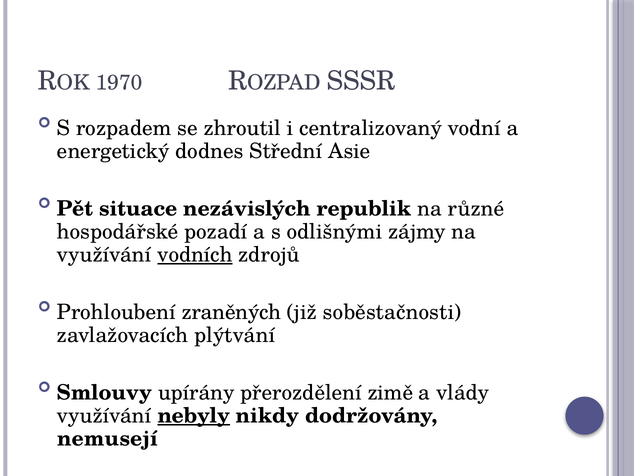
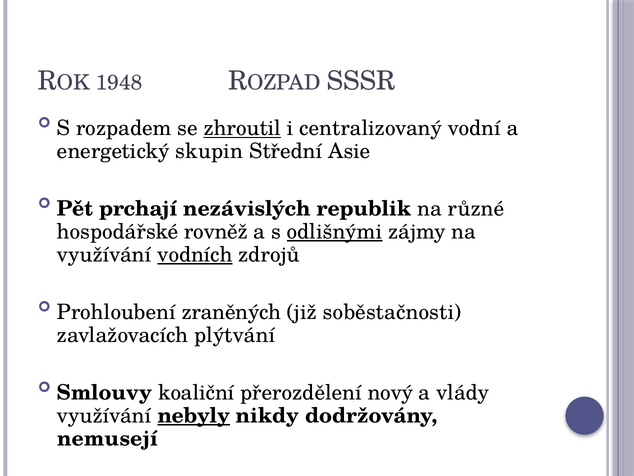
1970: 1970 -> 1948 (119, 83)
zhroutil underline: none -> present (242, 128)
dodnes: dodnes -> skupin (209, 151)
situace: situace -> prchají (138, 209)
pozadí: pozadí -> rovněž (216, 232)
odlišnými underline: none -> present (335, 232)
upírány: upírány -> koaliční (196, 392)
zimě: zimě -> nový (390, 392)
